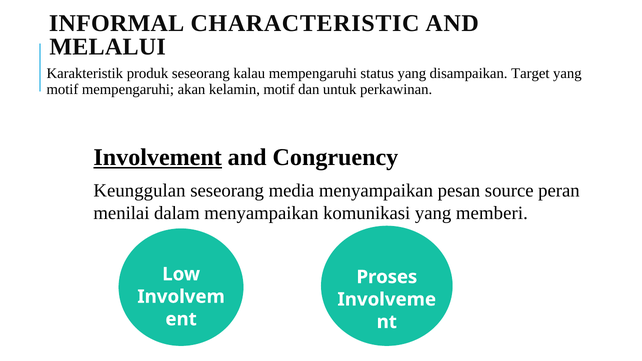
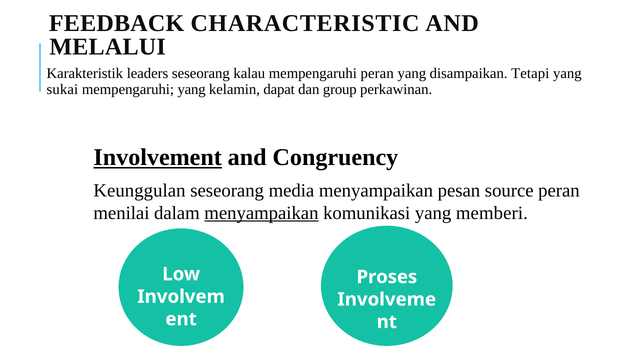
INFORMAL: INFORMAL -> FEEDBACK (117, 24)
produk: produk -> leaders (148, 73)
mempengaruhi status: status -> peran (377, 73)
Target: Target -> Tetapi (530, 73)
motif: motif -> sukai (62, 89)
mempengaruhi akan: akan -> yang (192, 89)
kelamin motif: motif -> dapat (279, 89)
untuk: untuk -> group (340, 89)
menyampaikan underline: none -> present (261, 213)
